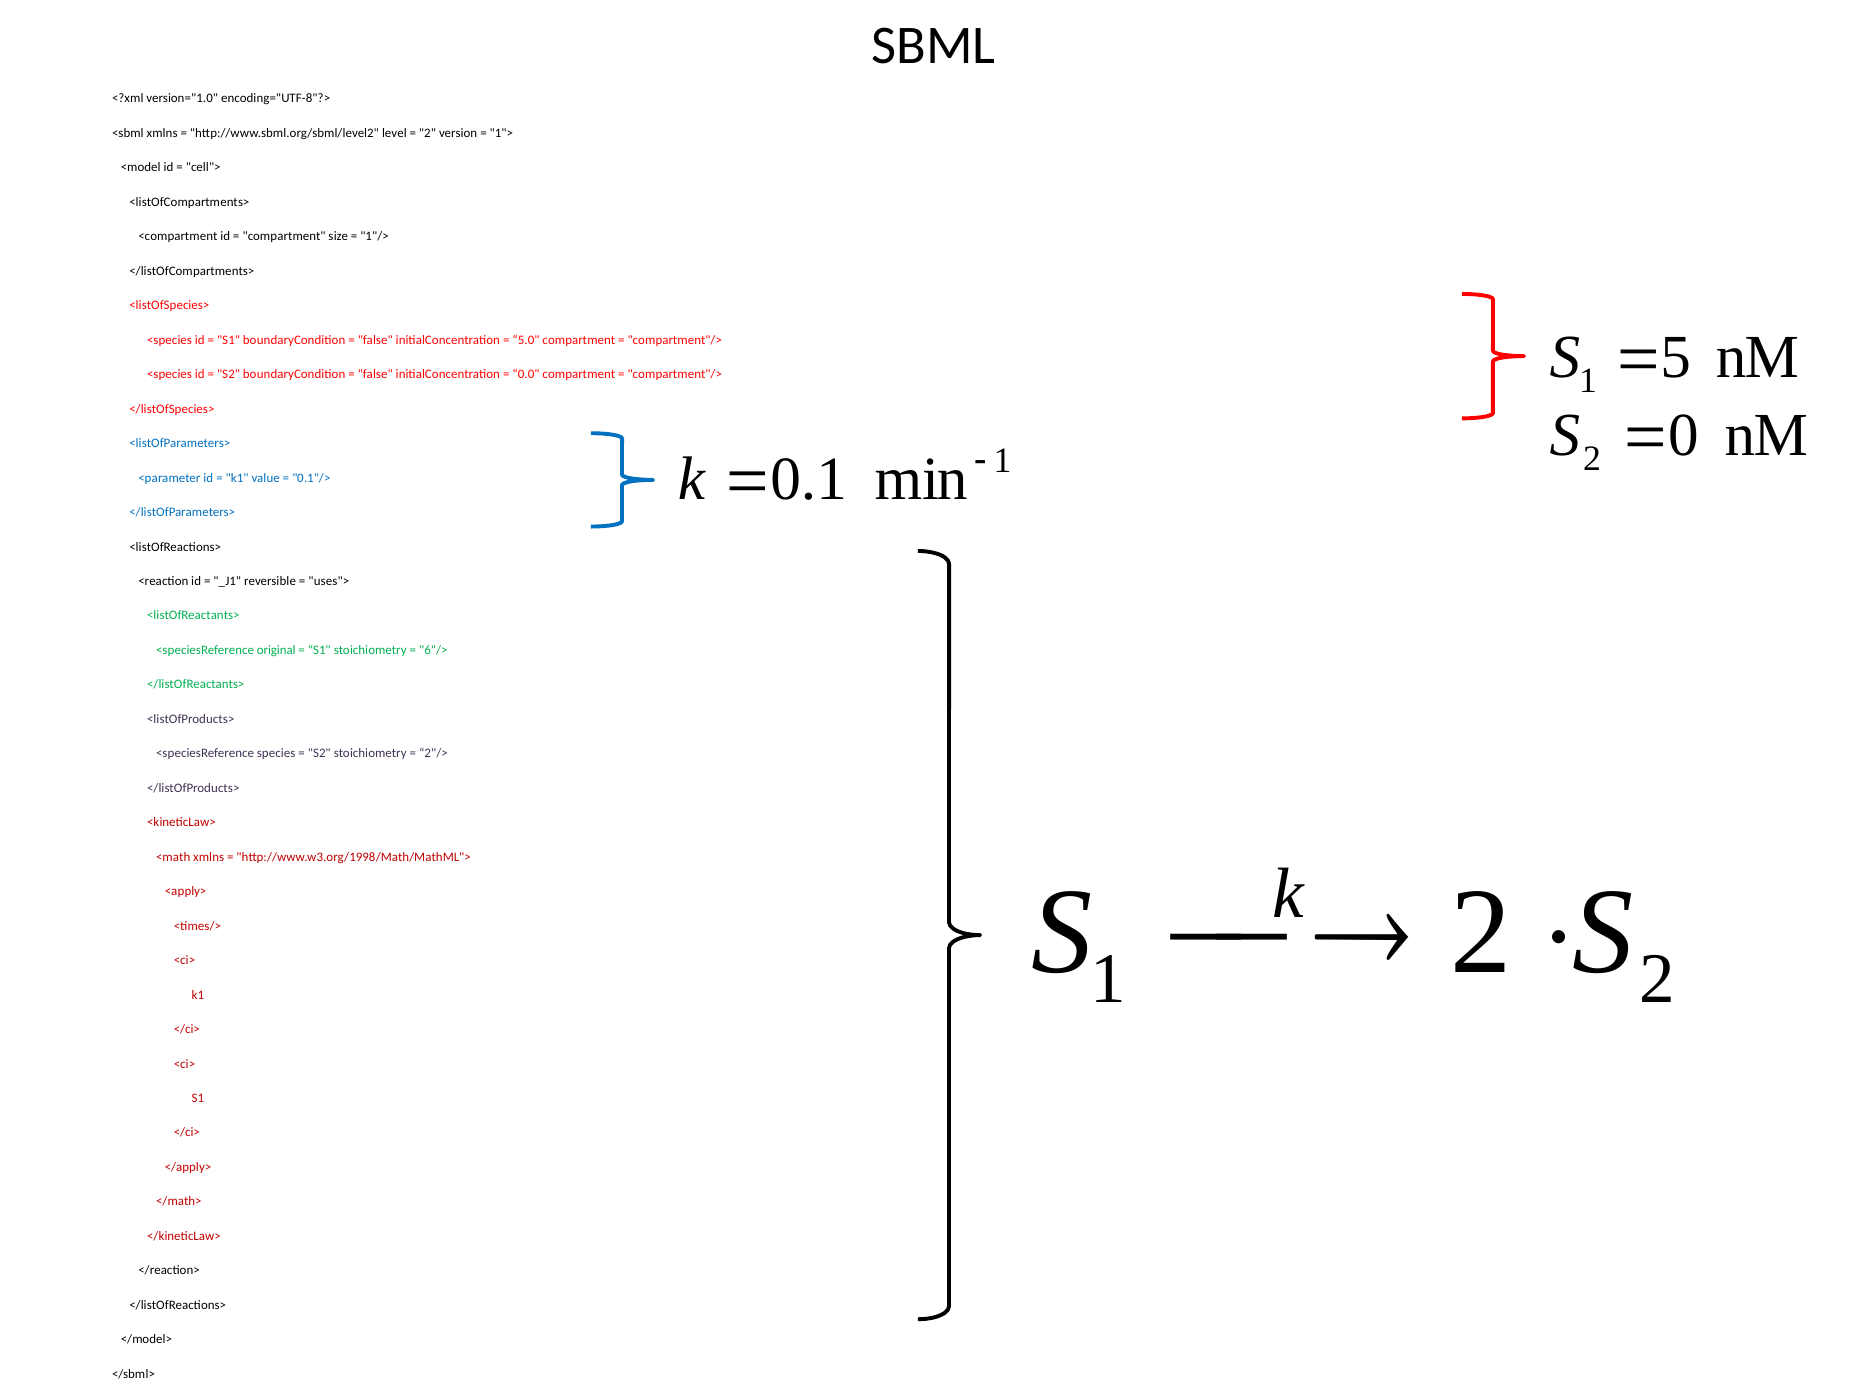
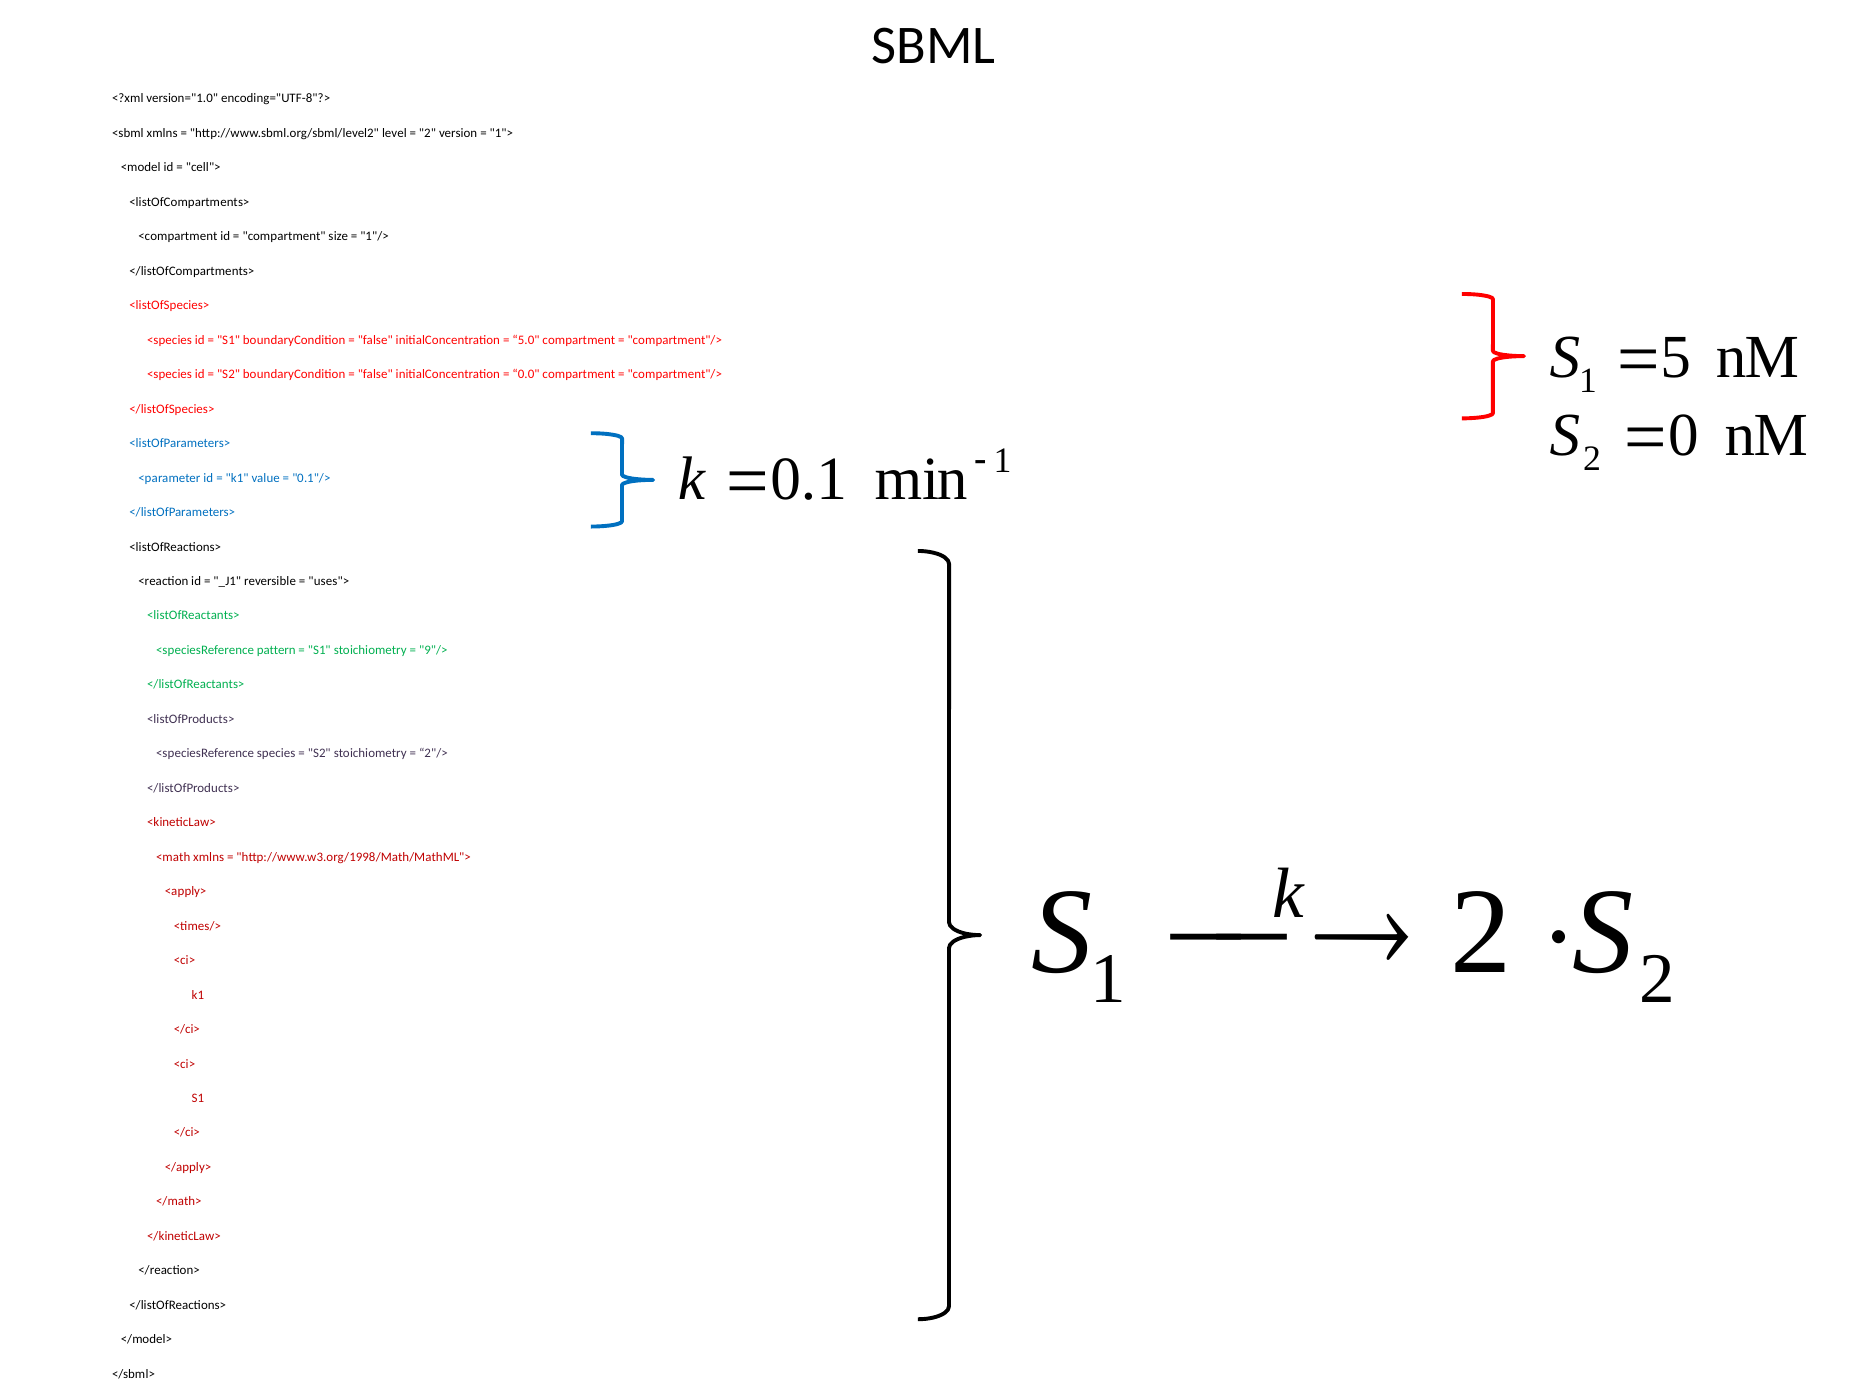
original: original -> pattern (276, 650)
6"/>: 6"/> -> 9"/> (433, 650)
